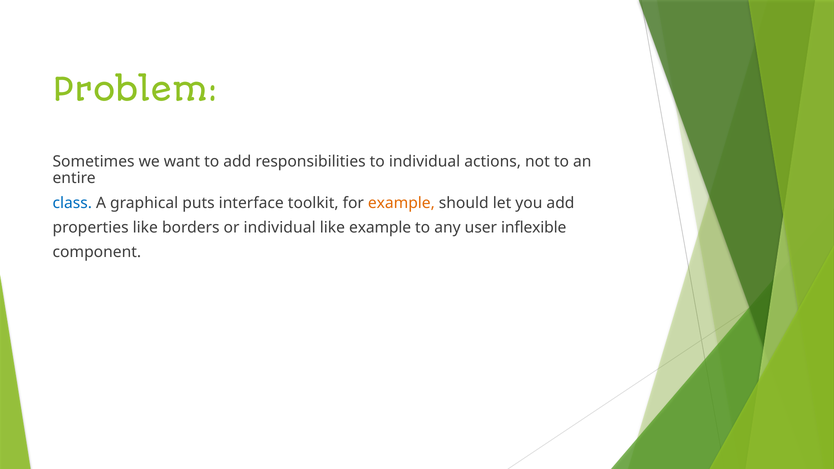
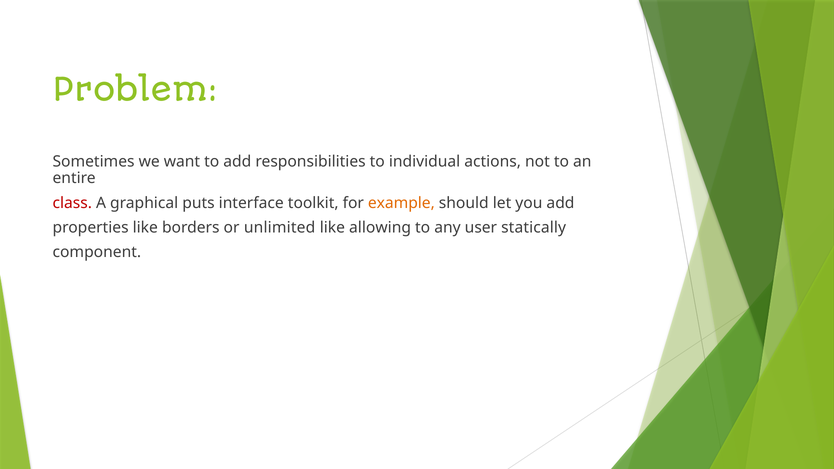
class colour: blue -> red (72, 203)
or individual: individual -> unlimited (280, 228)
like example: example -> allowing (380, 228)
inflexible: inflexible -> statically (534, 228)
